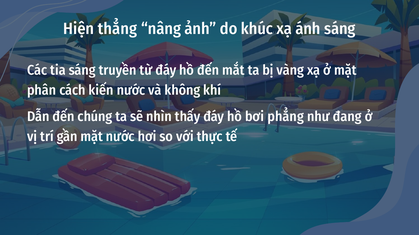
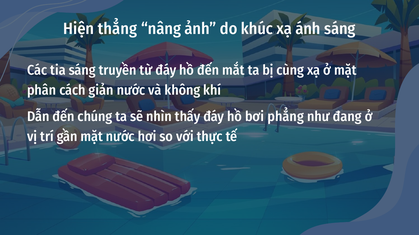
vàng: vàng -> cùng (290, 70)
kiến: kiến -> giản (101, 90)
